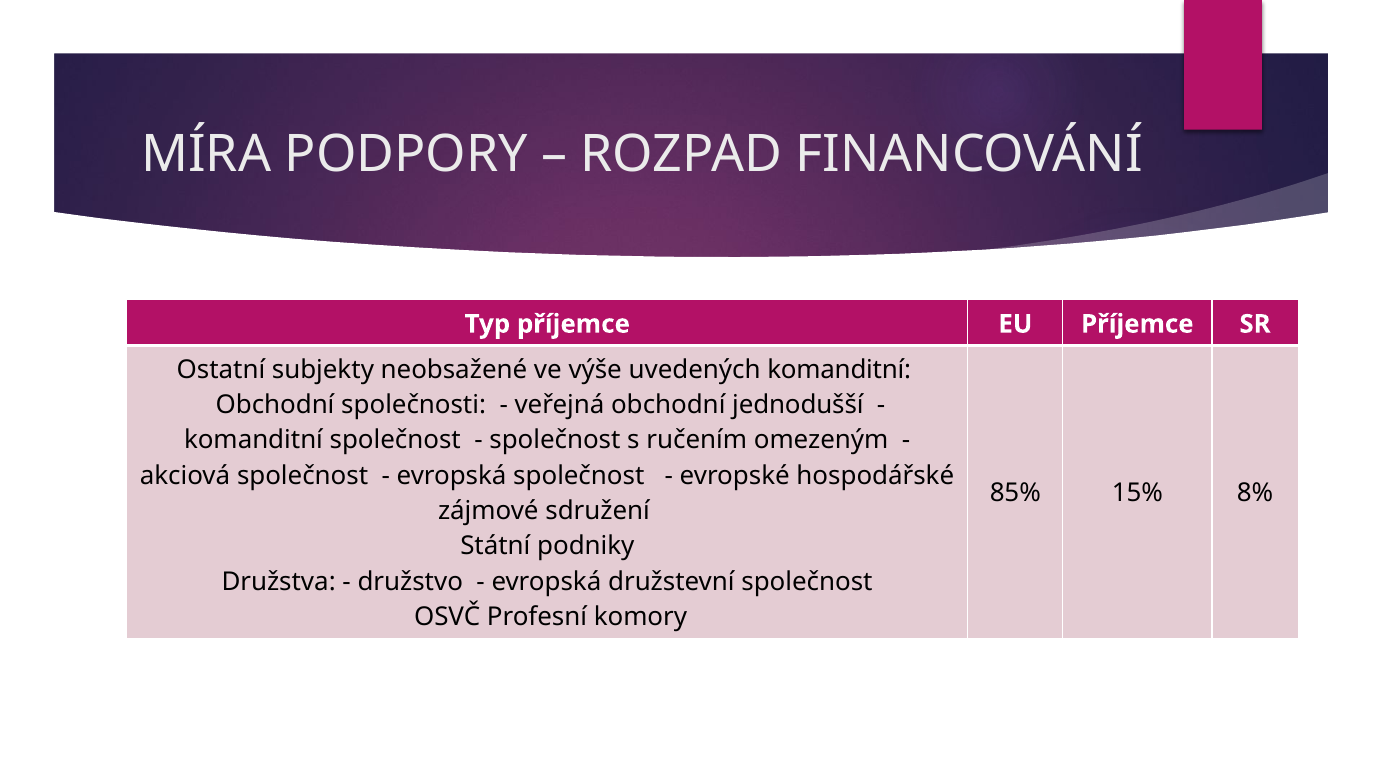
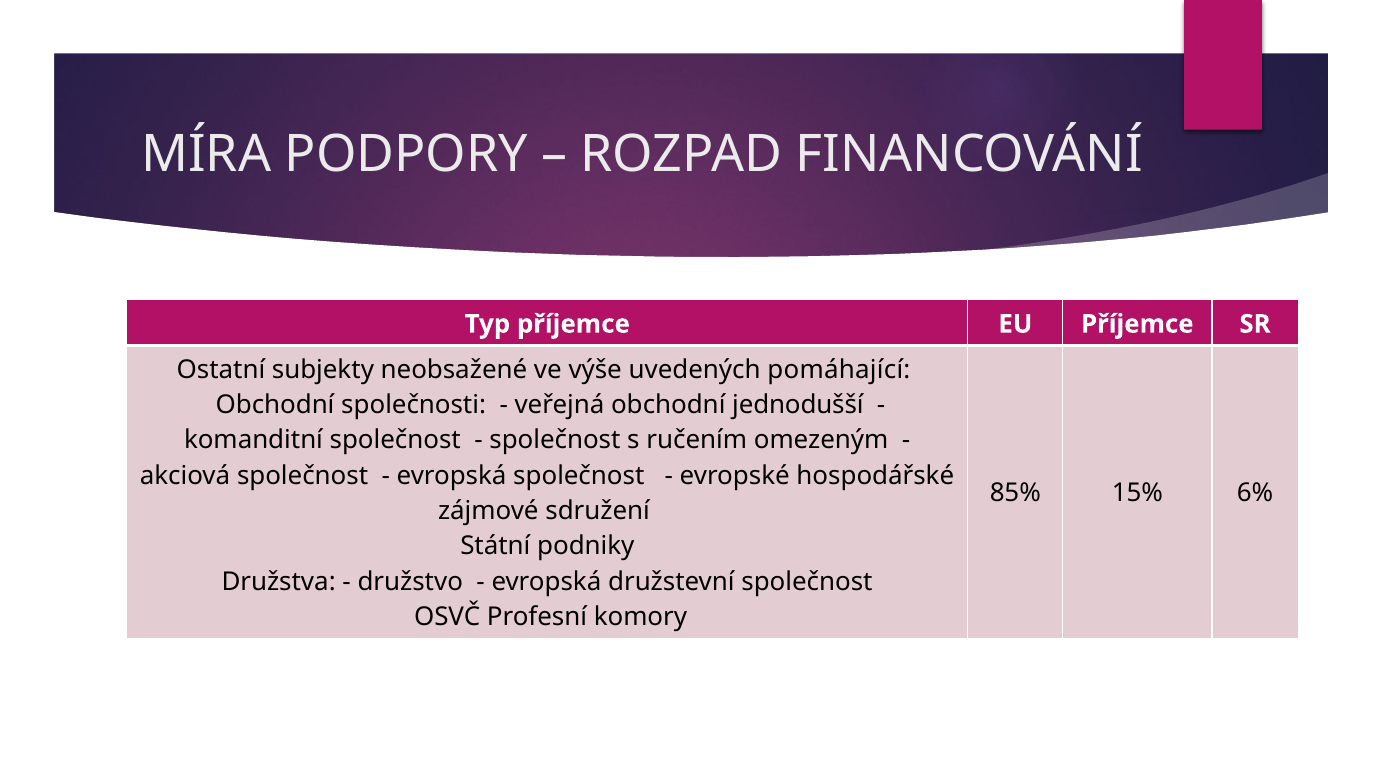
uvedených komanditní: komanditní -> pomáhající (839, 370)
8%: 8% -> 6% (1255, 493)
